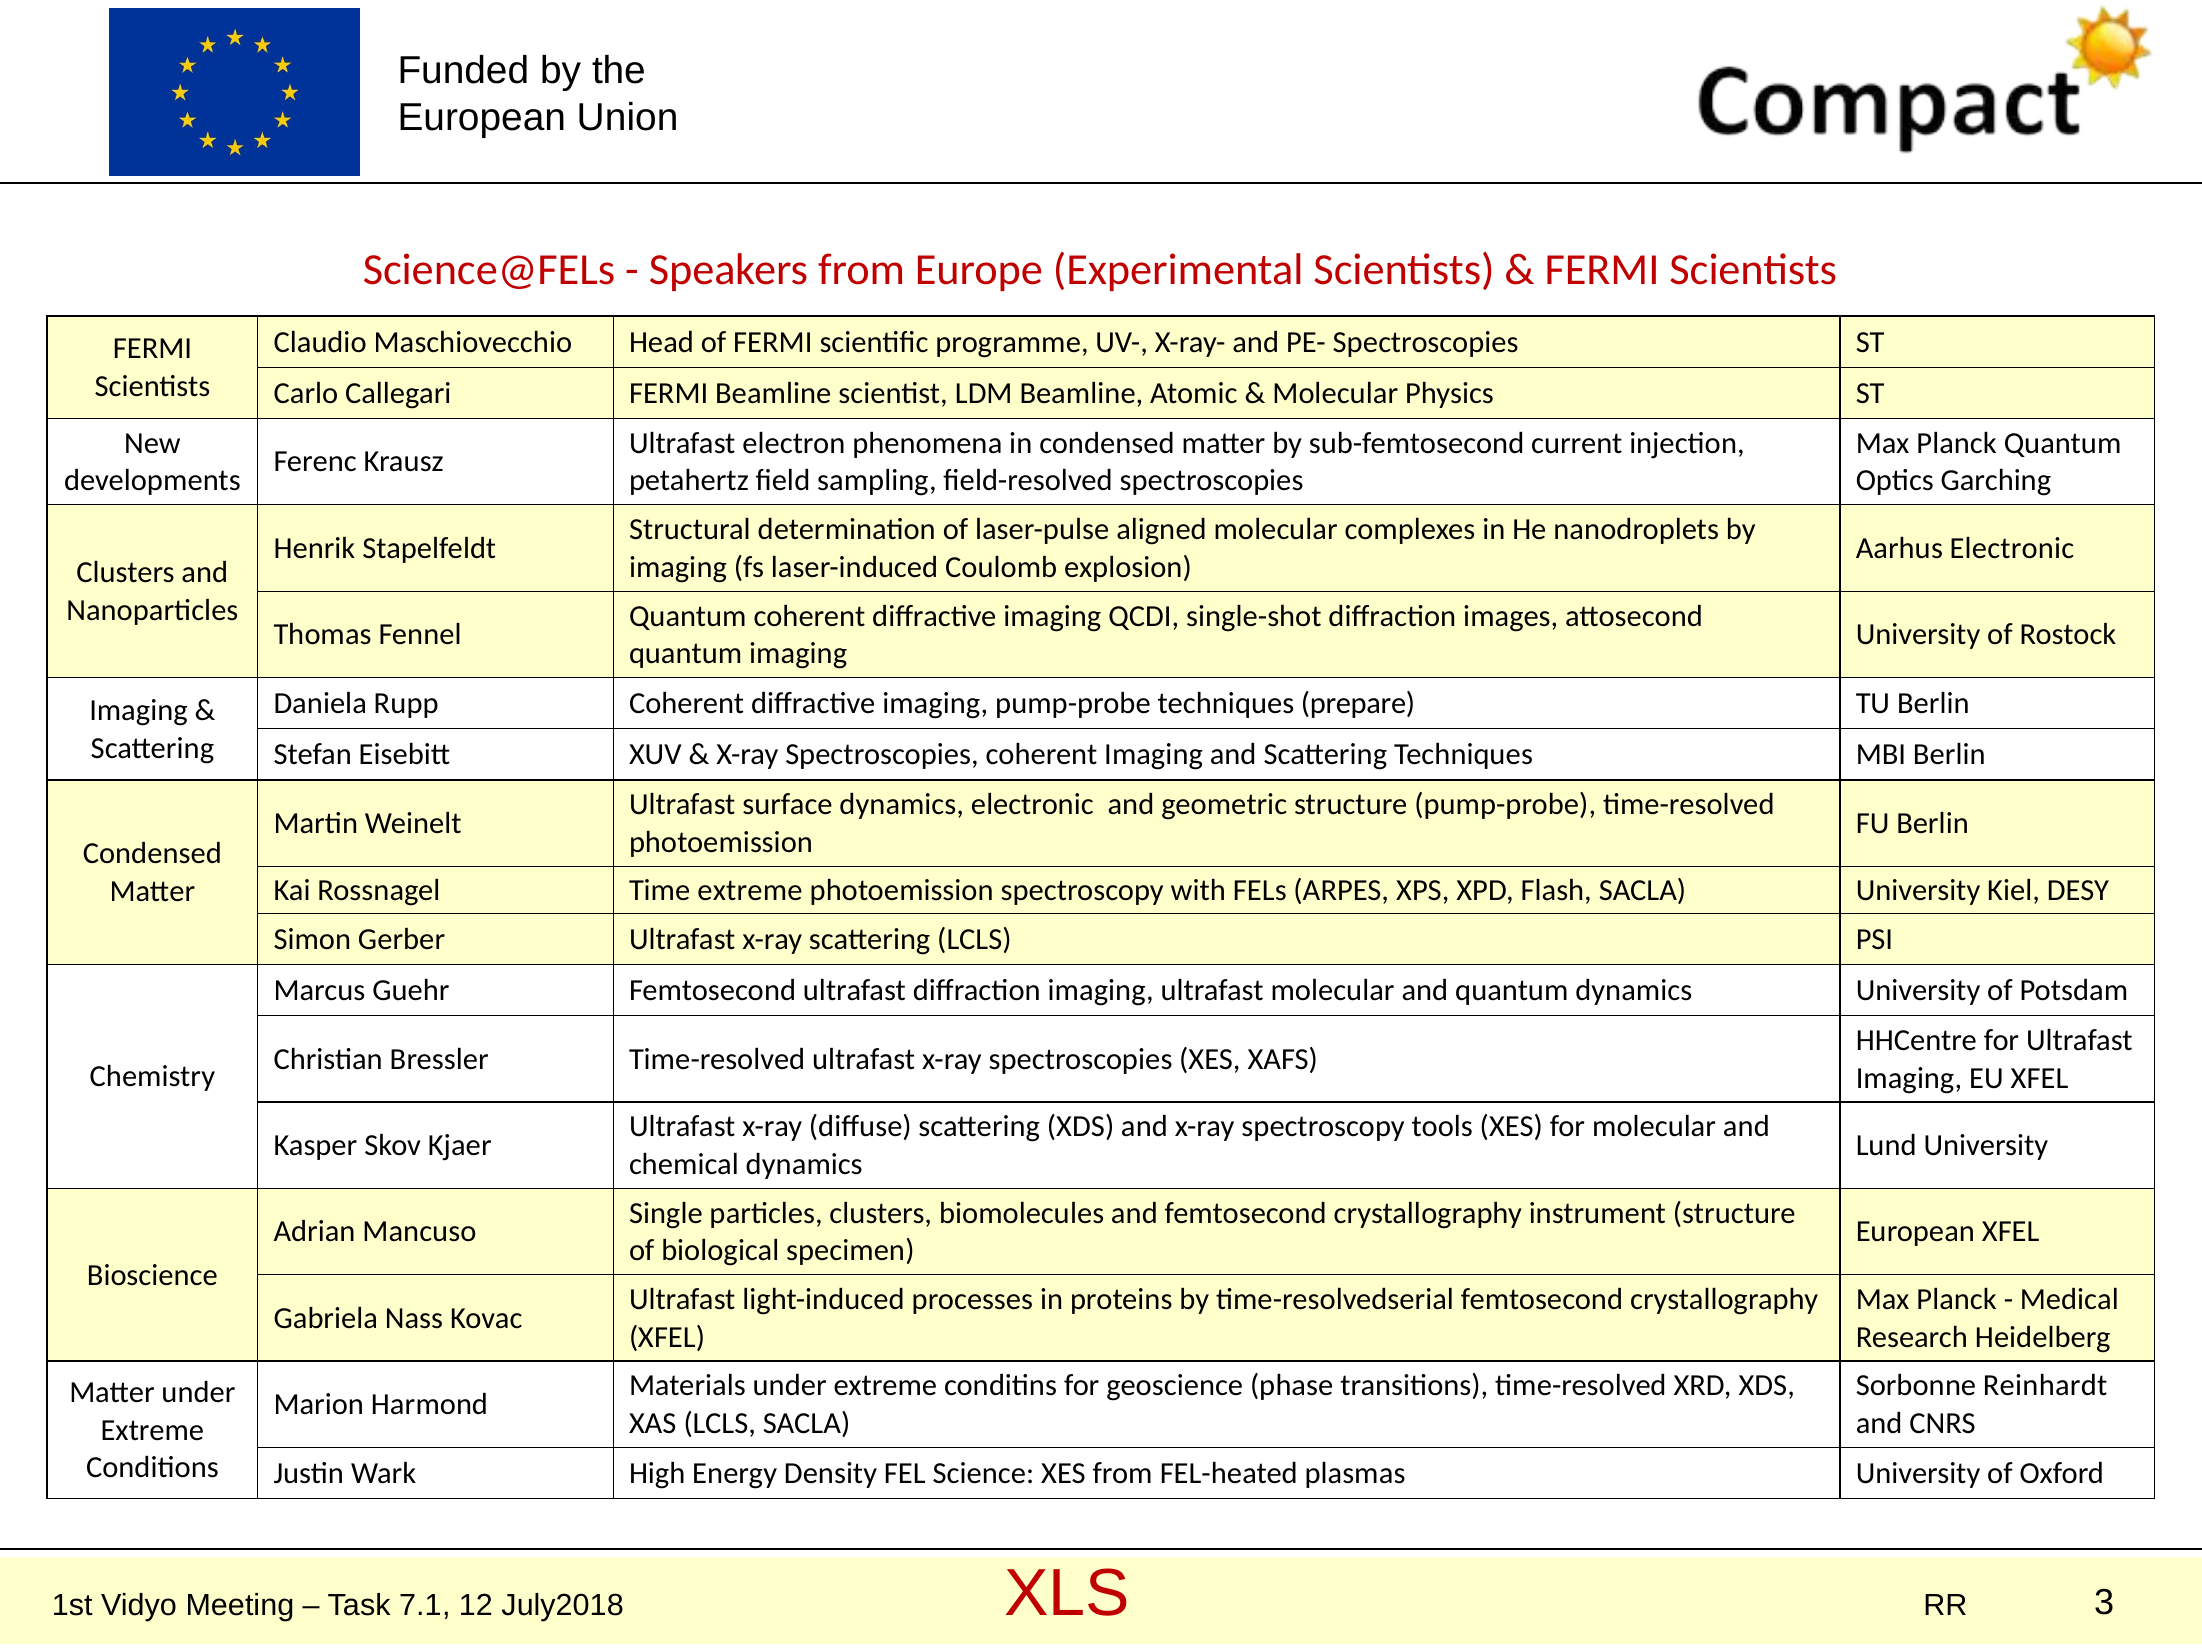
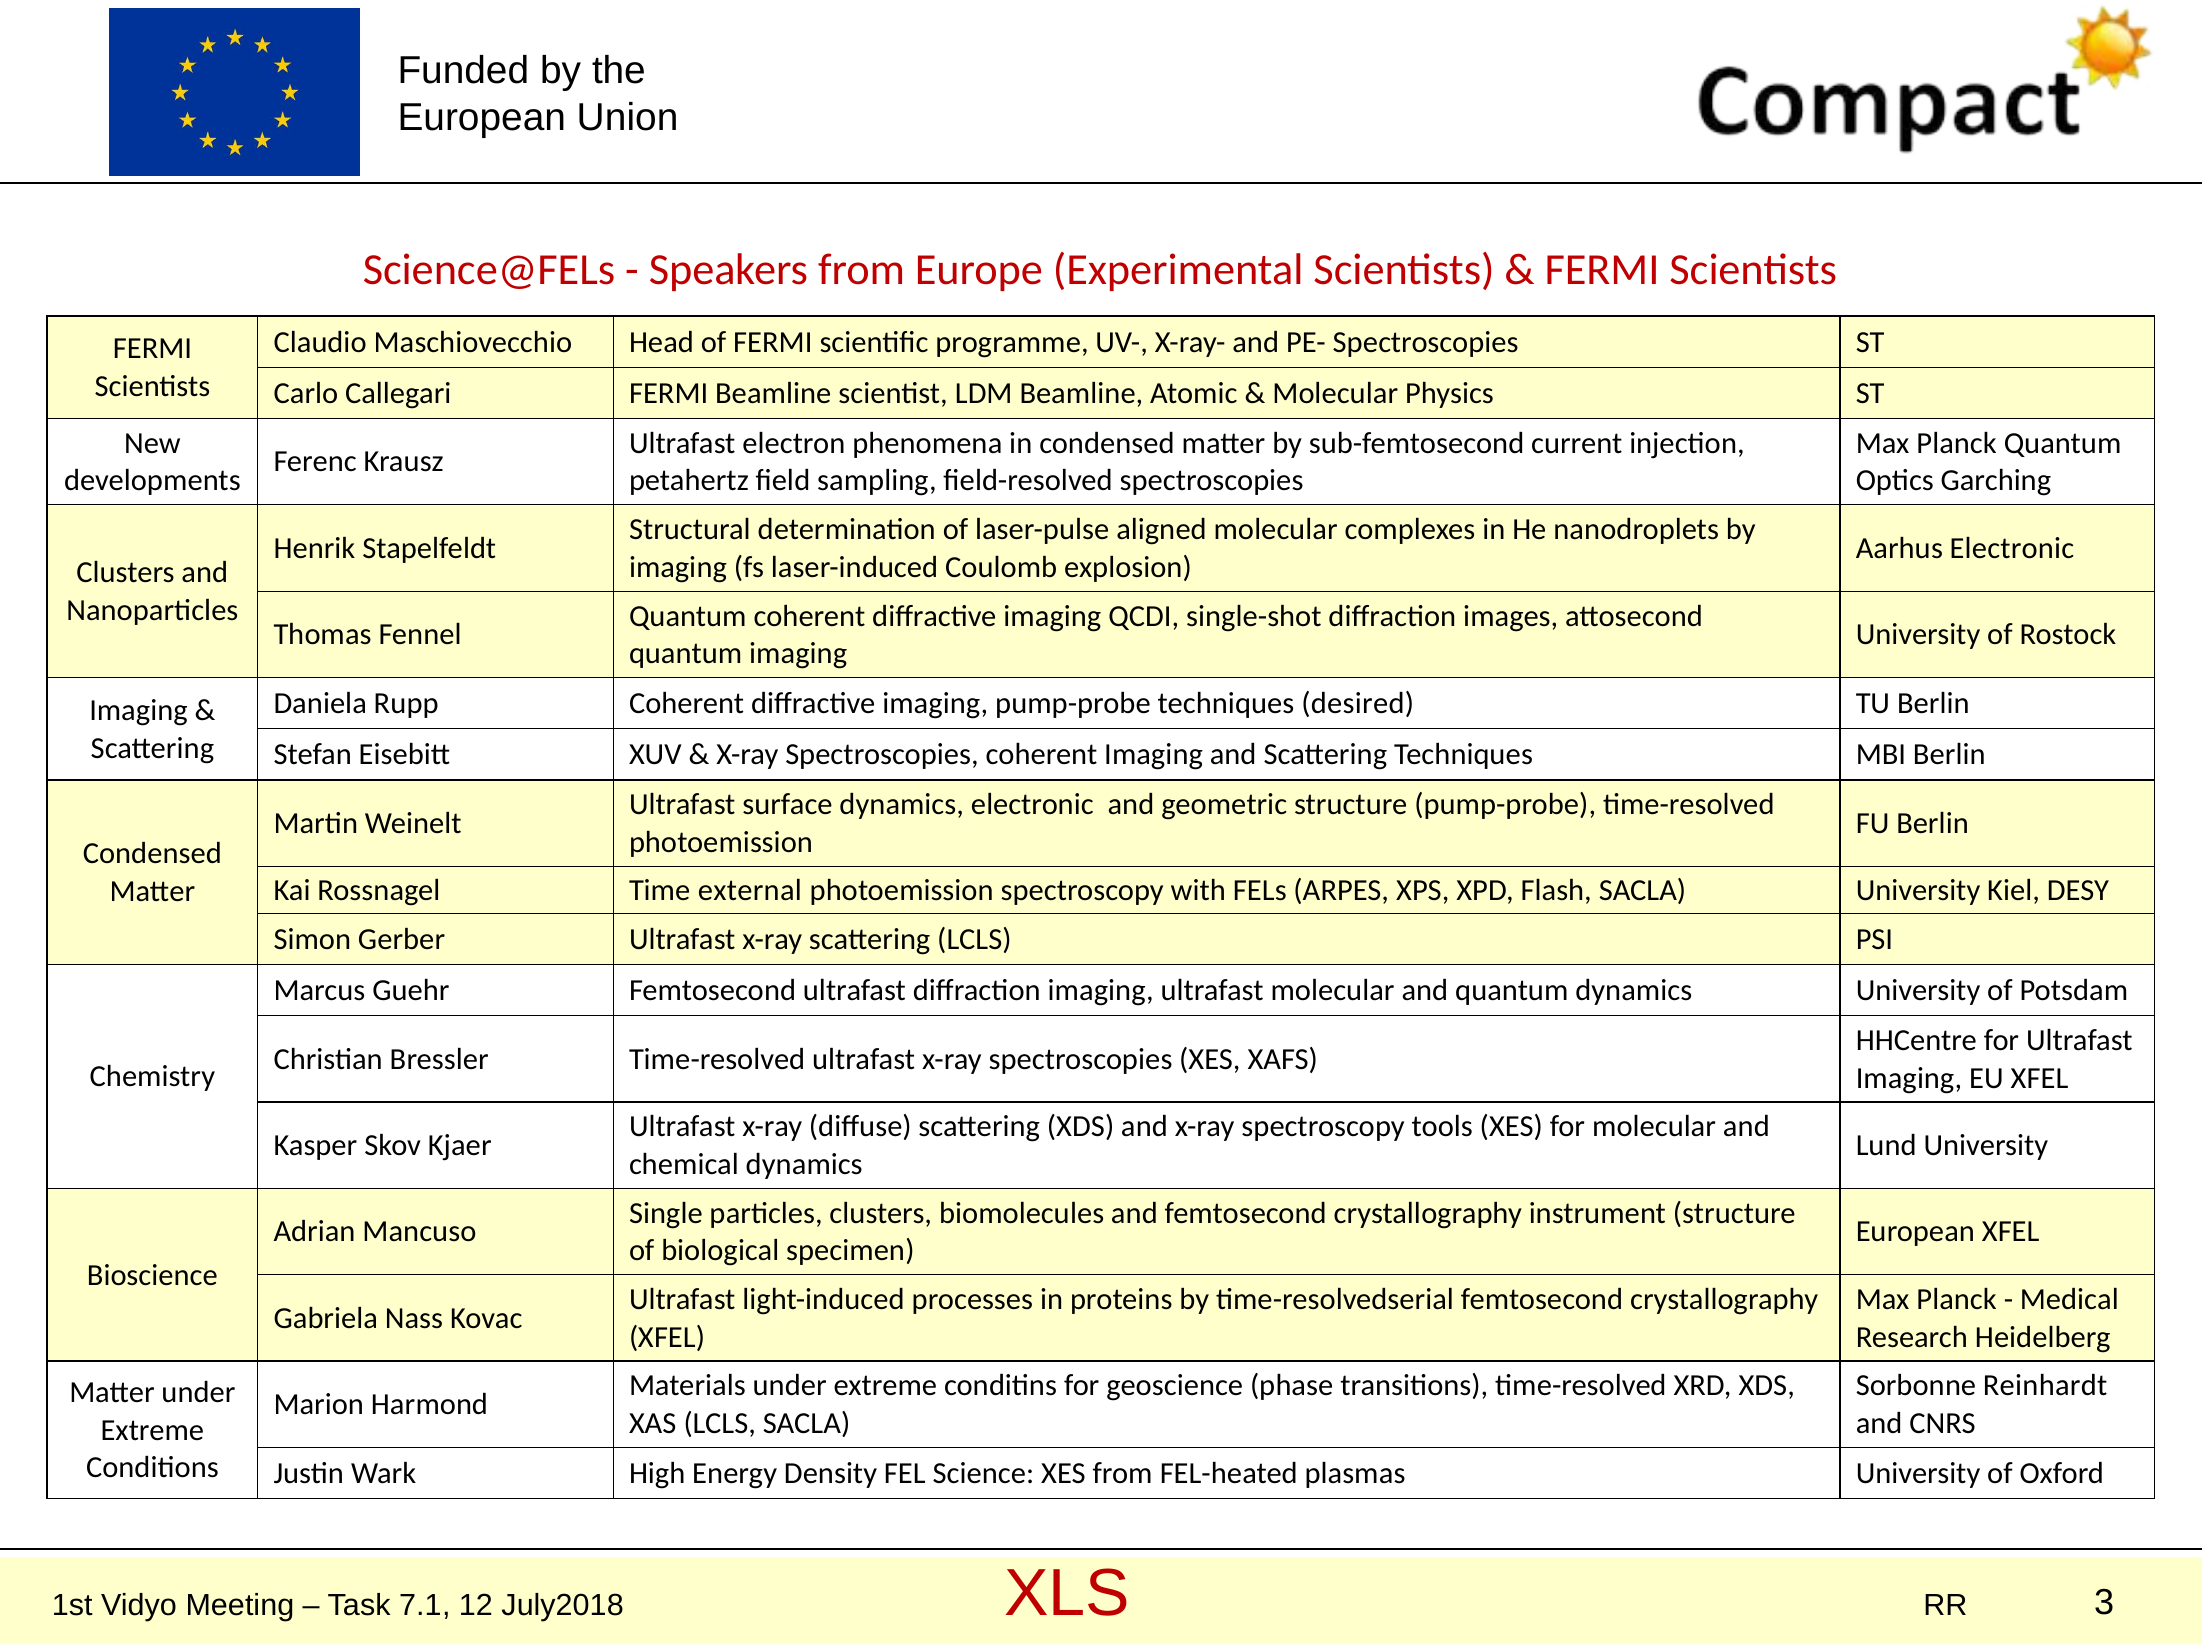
prepare: prepare -> desired (1358, 704)
Time extreme: extreme -> external (750, 890)
